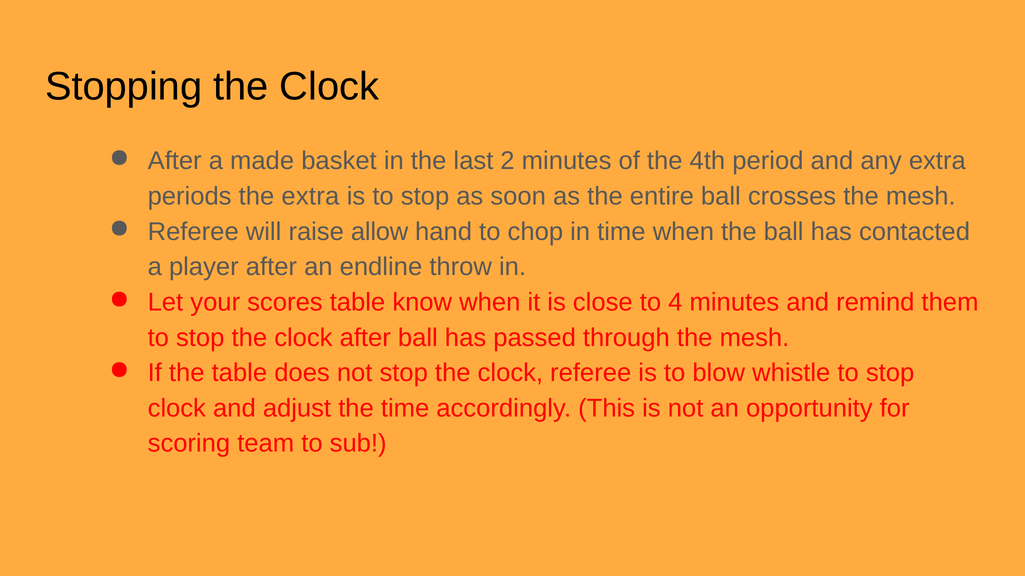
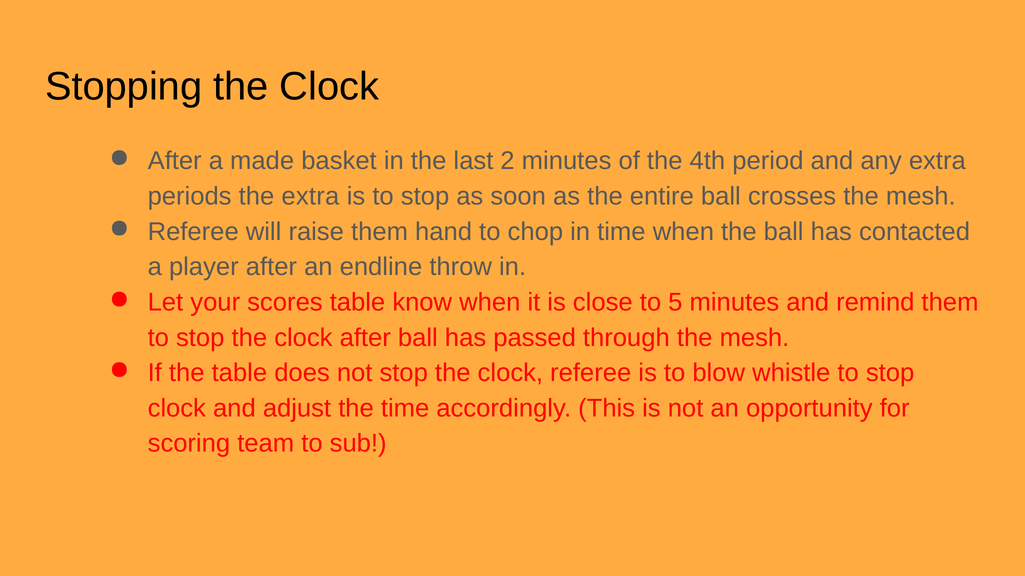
raise allow: allow -> them (380, 232)
4: 4 -> 5 (675, 303)
